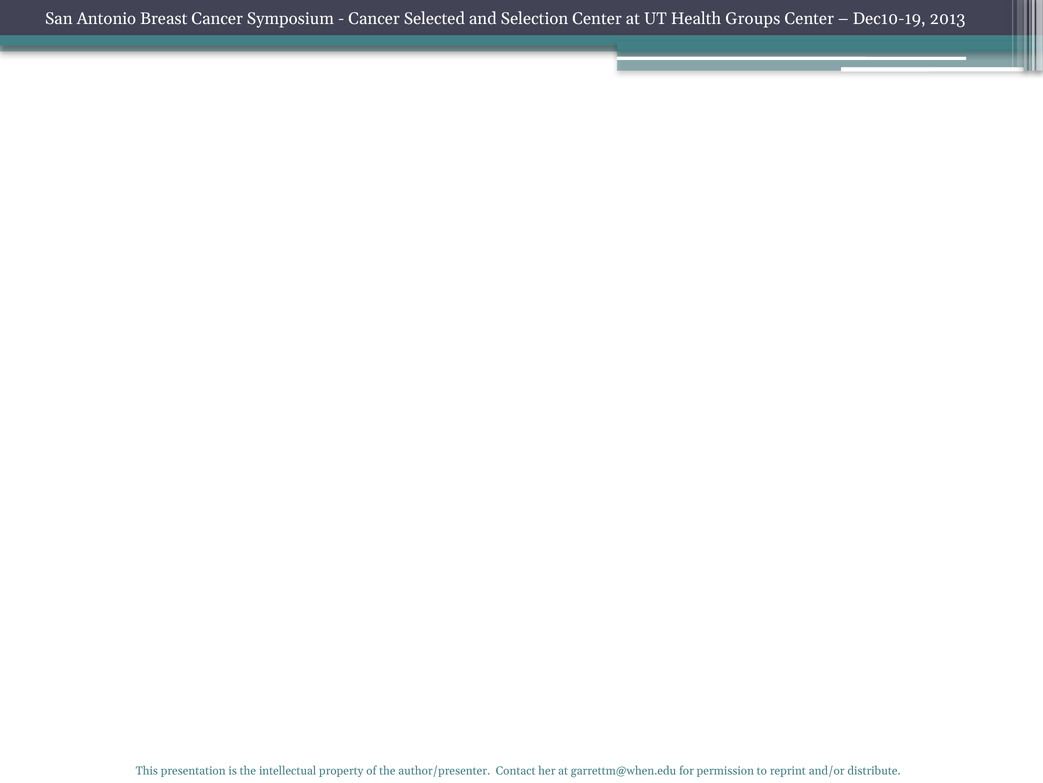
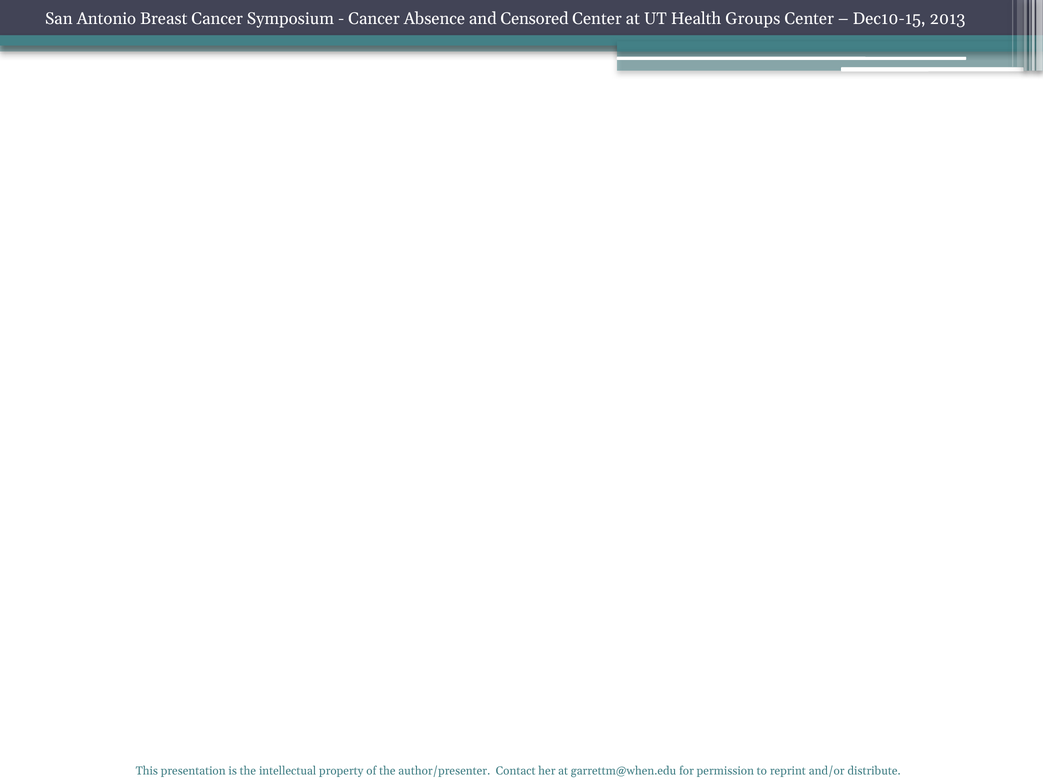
Selected: Selected -> Absence (434, 18)
Selection: Selection -> Censored (535, 18)
Dec10-19: Dec10-19 -> Dec10-15 (889, 18)
